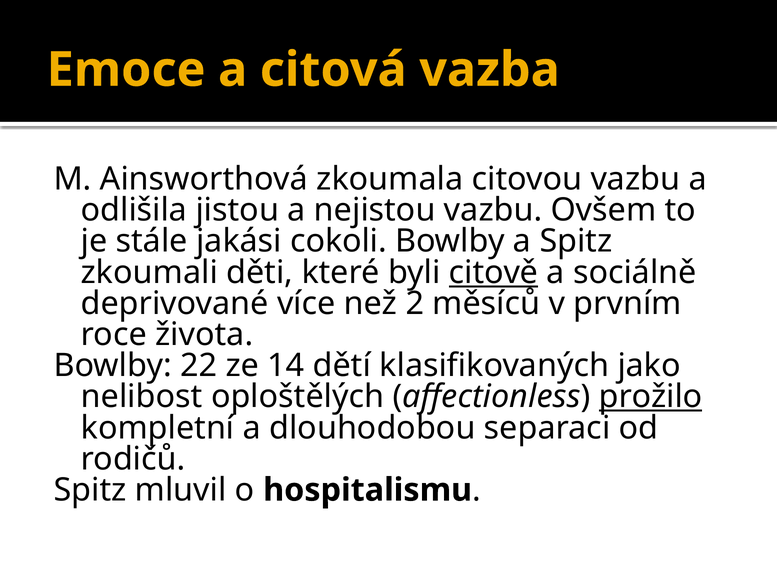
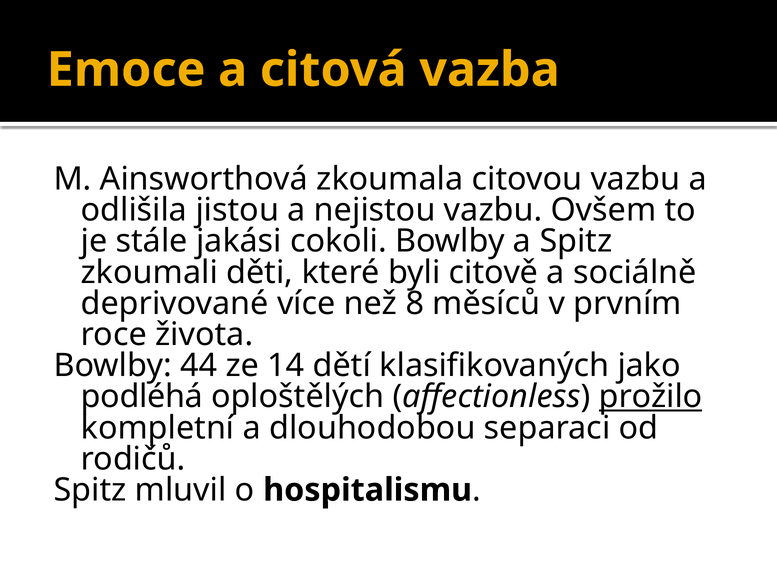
citově underline: present -> none (494, 272)
2: 2 -> 8 (415, 303)
22: 22 -> 44 (199, 365)
nelibost: nelibost -> podléhá (142, 397)
